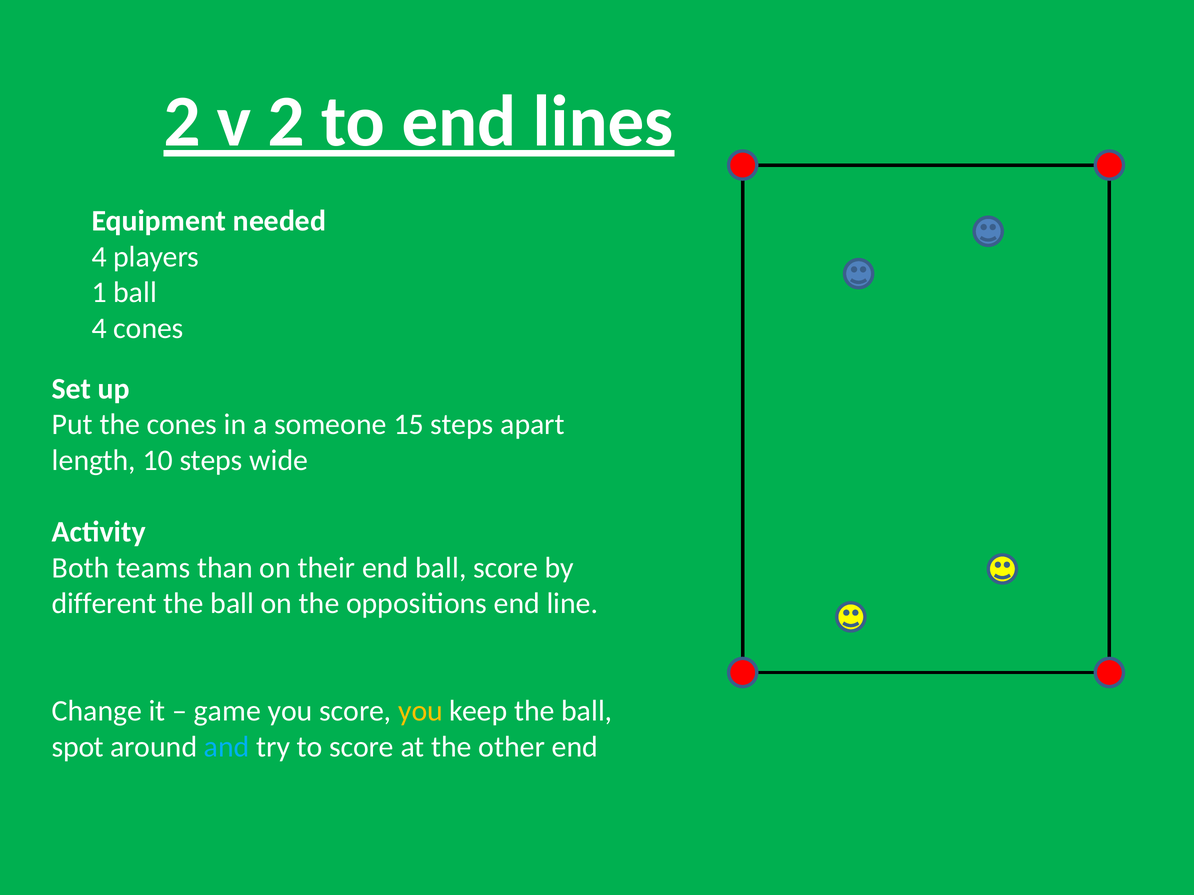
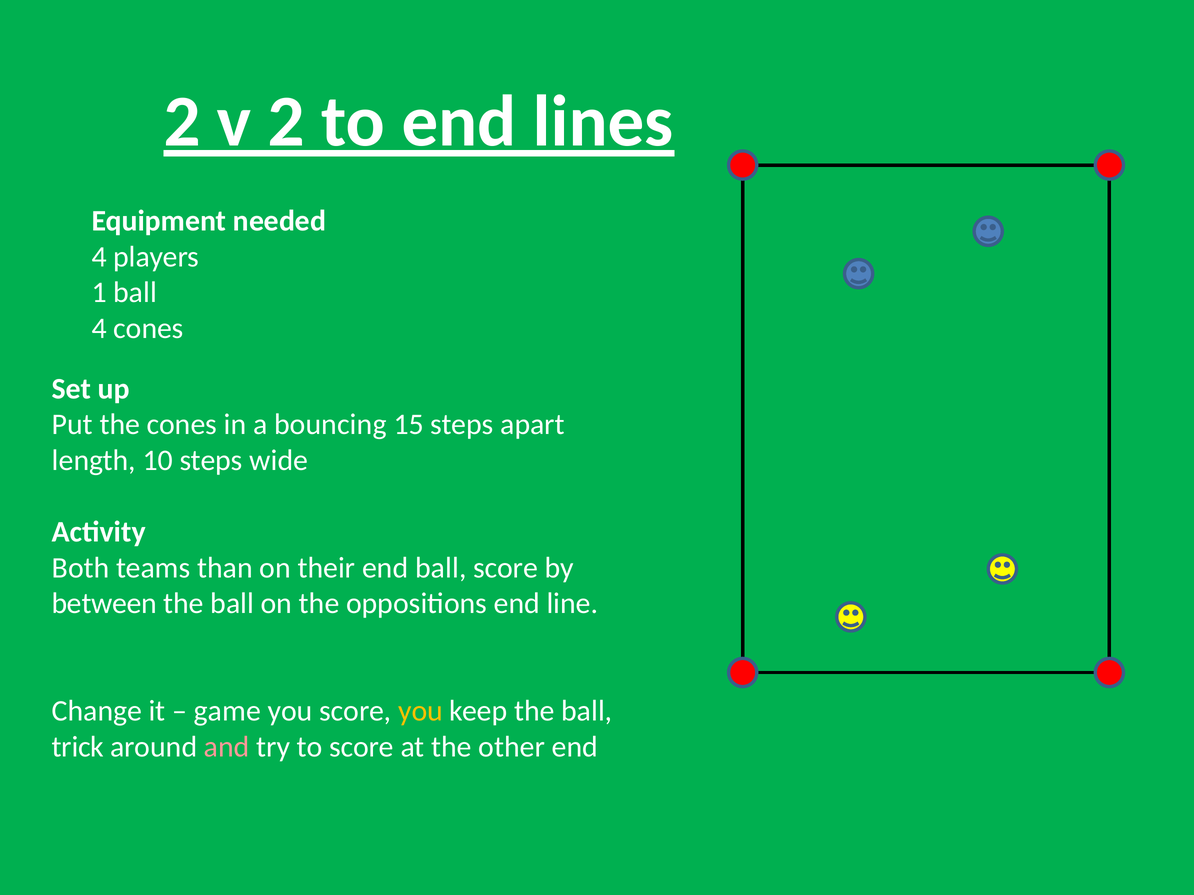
someone: someone -> bouncing (330, 425)
different: different -> between (104, 604)
spot: spot -> trick (78, 747)
and colour: light blue -> pink (227, 747)
